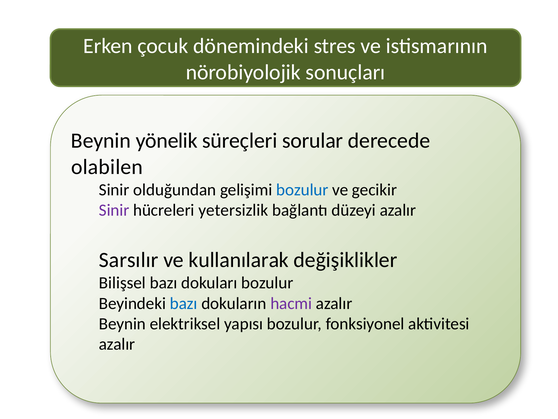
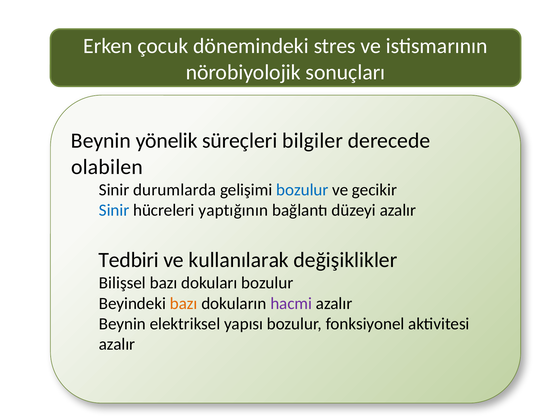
sorular: sorular -> bilgiler (313, 141)
olduğundan: olduğundan -> durumlarda (175, 190)
Sinir colour: purple -> blue (114, 210)
yetersizlik: yetersizlik -> yaptığının (233, 210)
Sarsılır: Sarsılır -> Tedbiri (129, 260)
bazı colour: blue -> orange (184, 303)
